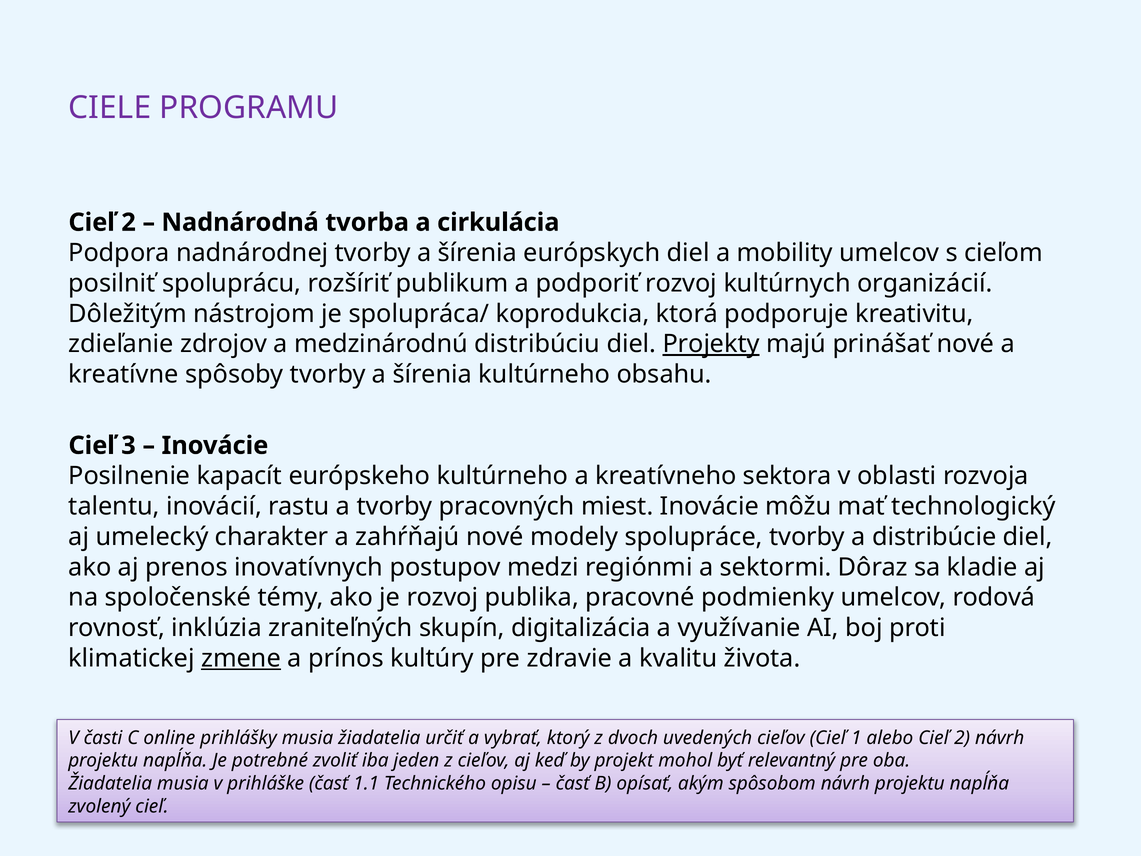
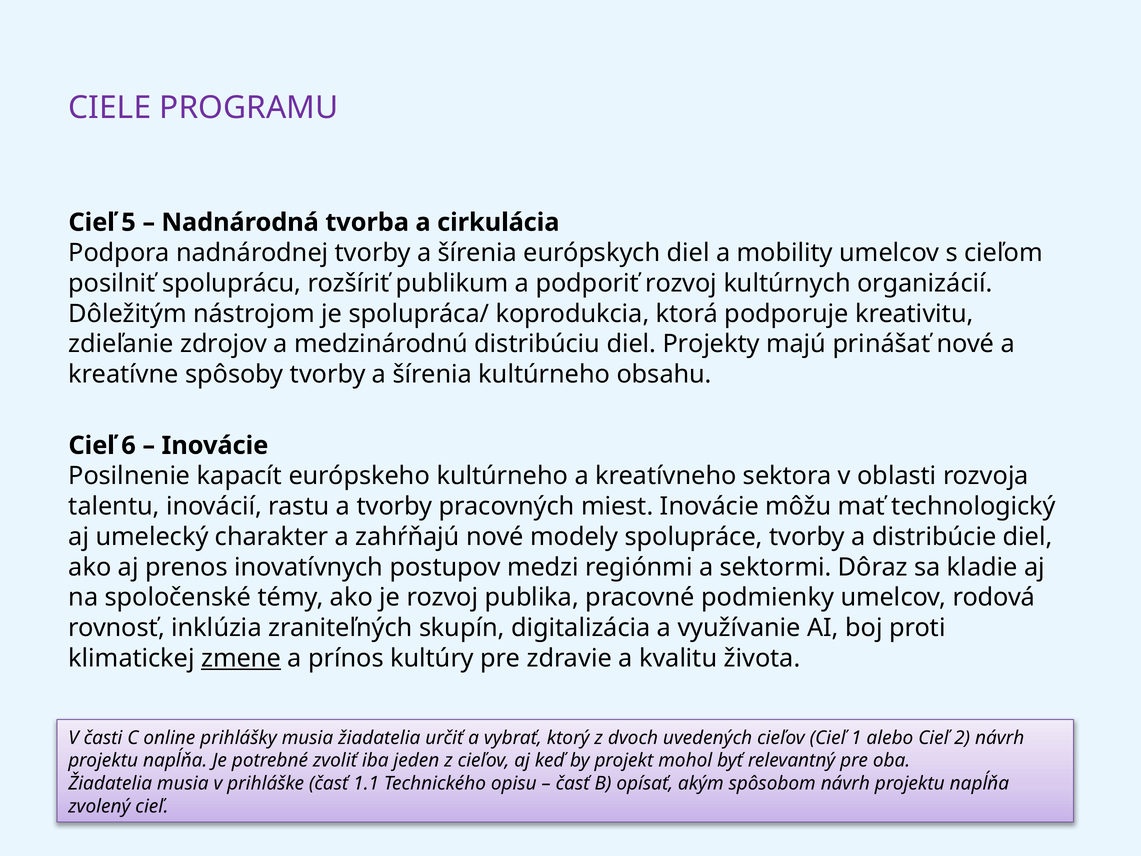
2: 2 -> 5 (129, 222)
Projekty underline: present -> none (711, 344)
3: 3 -> 6 (129, 445)
